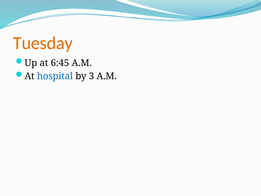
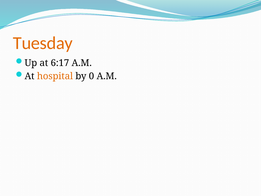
6:45: 6:45 -> 6:17 (60, 63)
hospital colour: blue -> orange (55, 76)
3: 3 -> 0 (91, 76)
